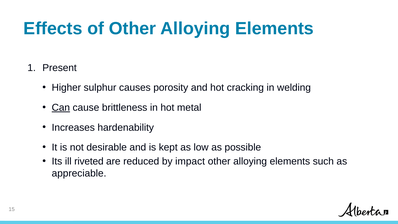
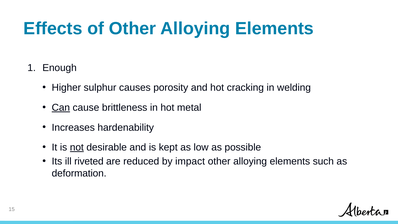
Present: Present -> Enough (60, 68)
not underline: none -> present (77, 147)
appreciable: appreciable -> deformation (79, 173)
